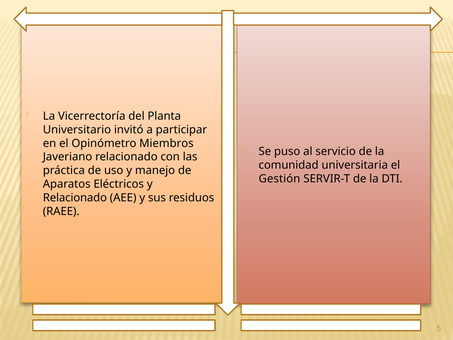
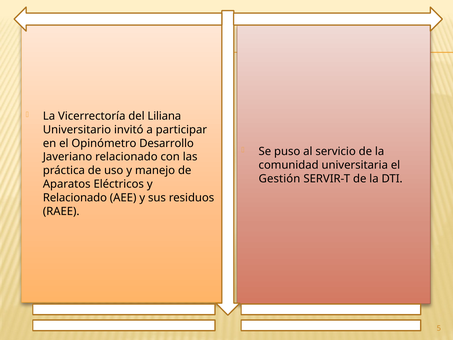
Planta: Planta -> Liliana (164, 116)
Miembros: Miembros -> Desarrollo (167, 143)
